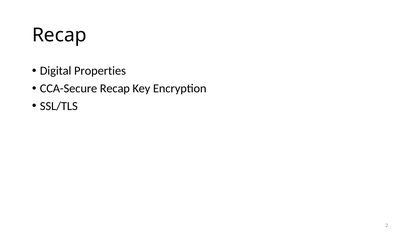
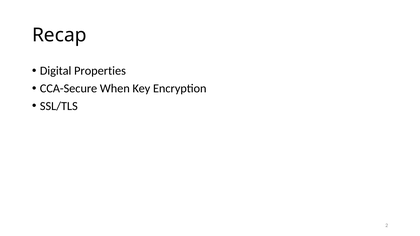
CCA-Secure Recap: Recap -> When (115, 89)
